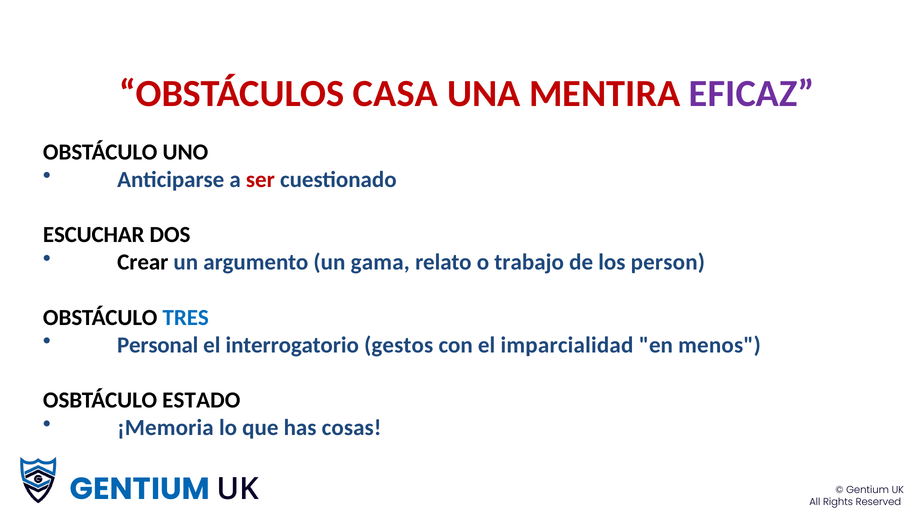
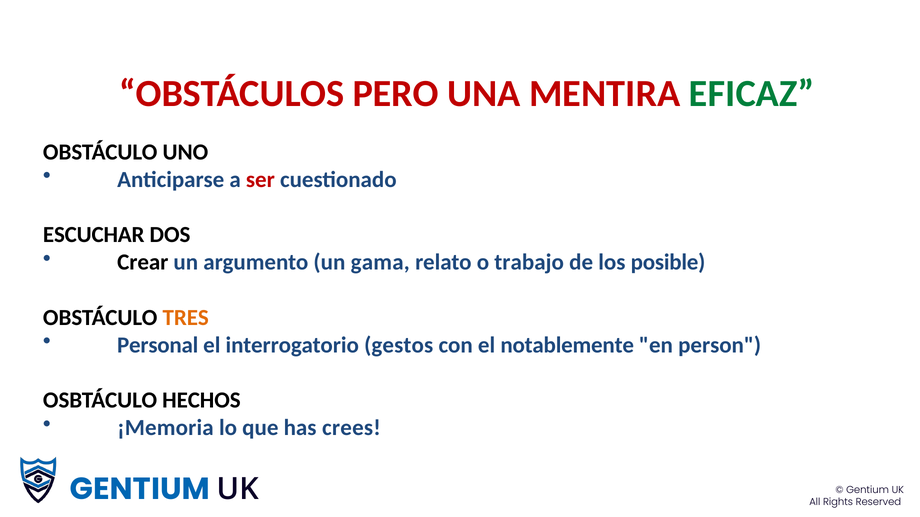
CASA: CASA -> PERO (396, 93)
EFICAZ colour: purple -> green (752, 93)
person: person -> posible (668, 263)
TRES colour: blue -> orange (186, 318)
imparcialidad: imparcialidad -> notablemente (567, 345)
menos: menos -> person (720, 345)
ESTADO: ESTADO -> HECHOS (201, 401)
cosas: cosas -> crees (351, 428)
